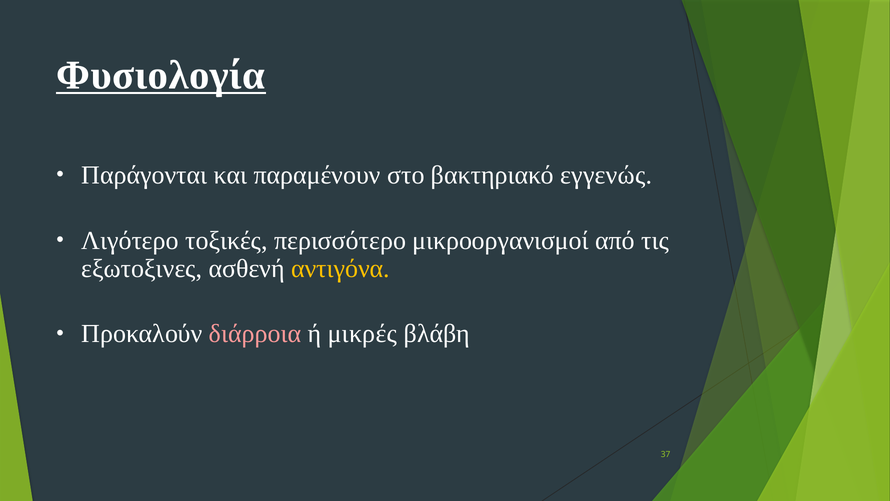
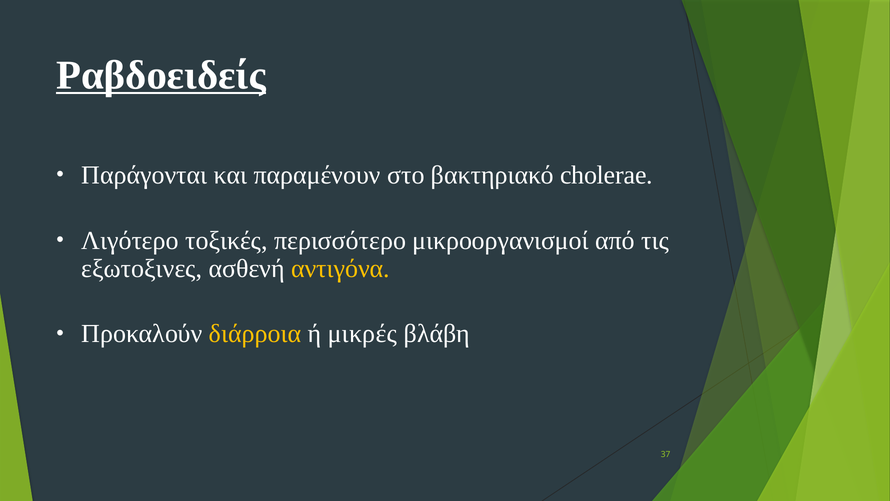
Φυσιολογία: Φυσιολογία -> Ραβδοειδείς (161, 75)
εγγενώς: εγγενώς -> cholerae (606, 175)
διάρροια colour: pink -> yellow (255, 334)
